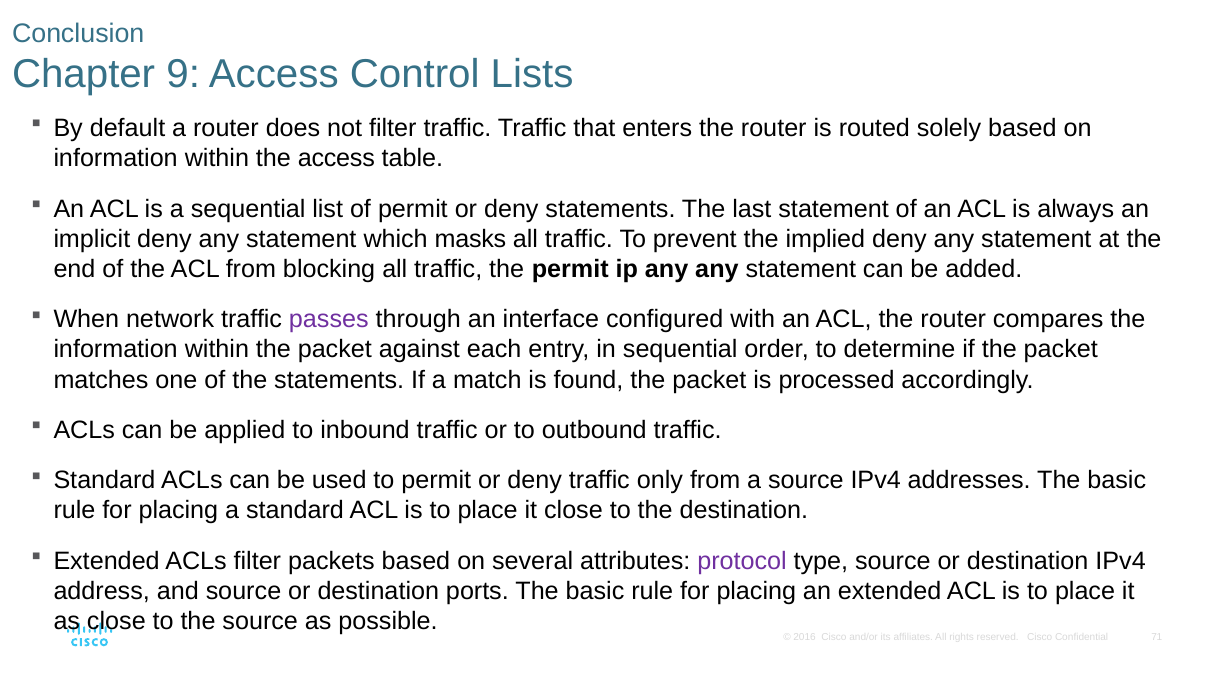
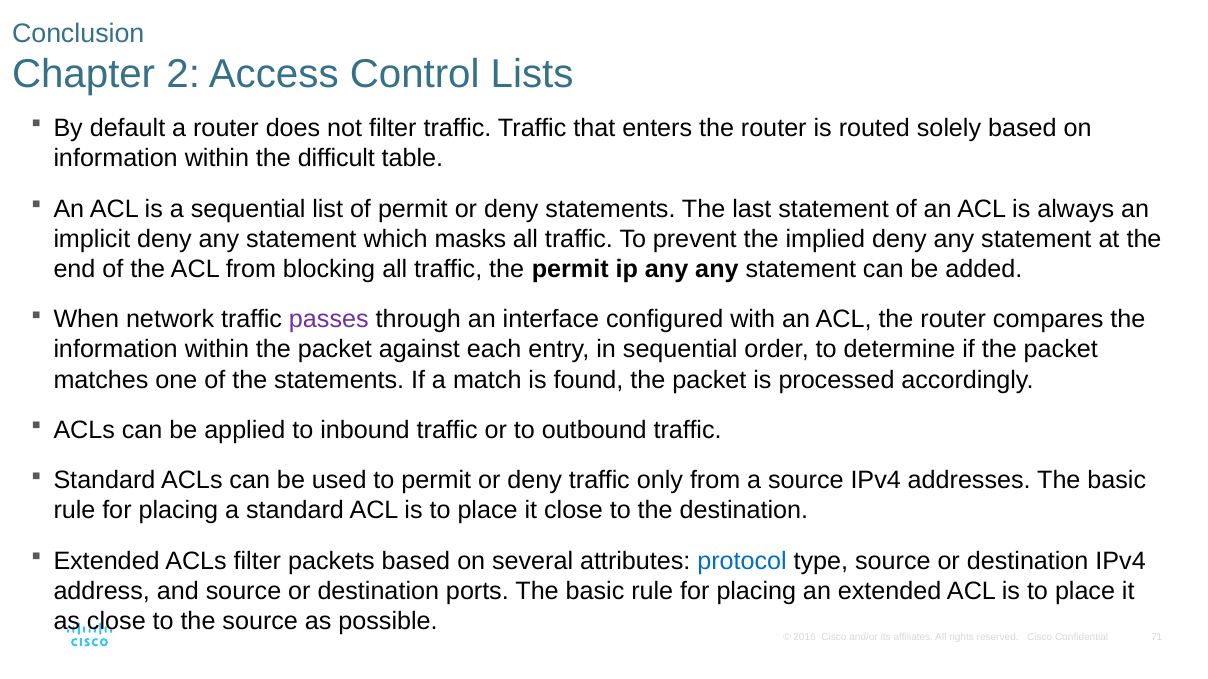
9: 9 -> 2 (183, 74)
the access: access -> difficult (336, 159)
protocol colour: purple -> blue (742, 561)
